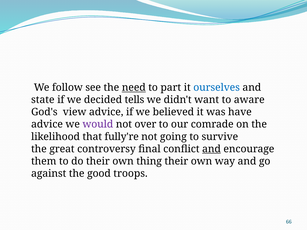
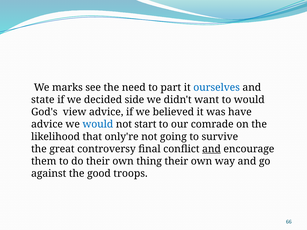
follow: follow -> marks (67, 88)
need underline: present -> none (134, 88)
tells: tells -> side (134, 100)
to aware: aware -> would (249, 100)
would colour: purple -> blue (98, 125)
over: over -> start (145, 125)
fully're: fully're -> only're (122, 137)
